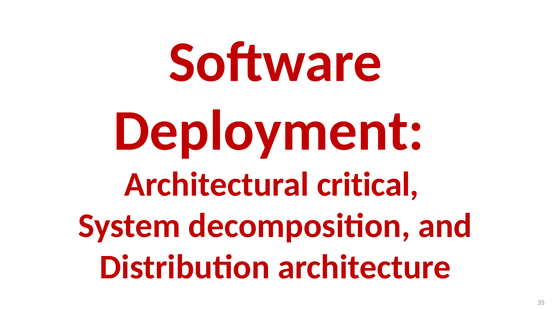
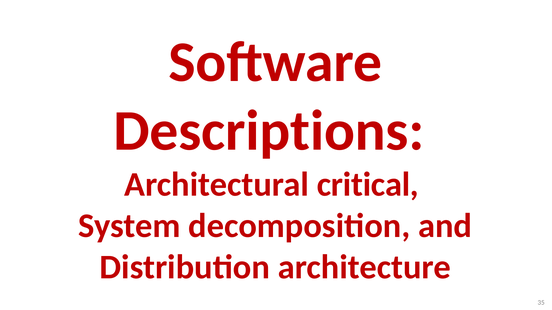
Deployment: Deployment -> Descriptions (269, 131)
